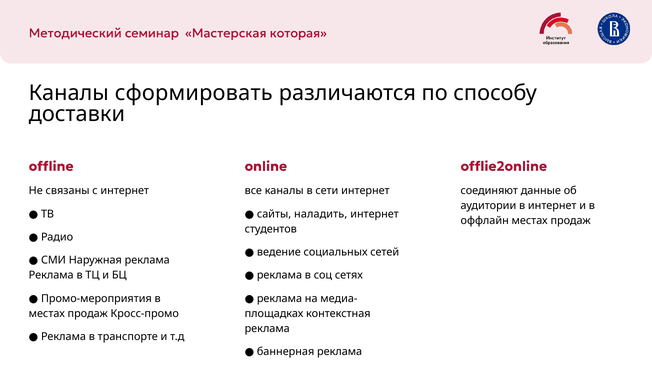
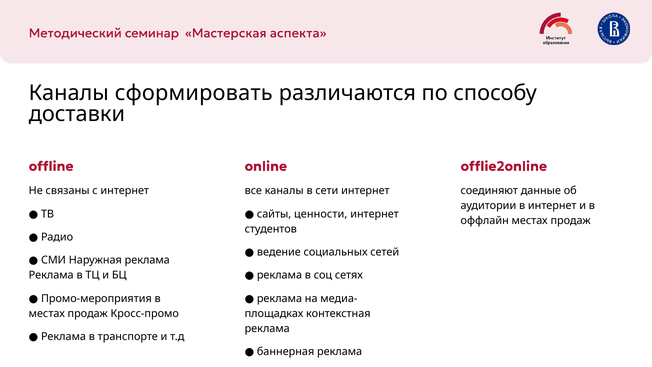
которая: которая -> аспекта (298, 33)
наладить: наладить -> ценности (321, 214)
